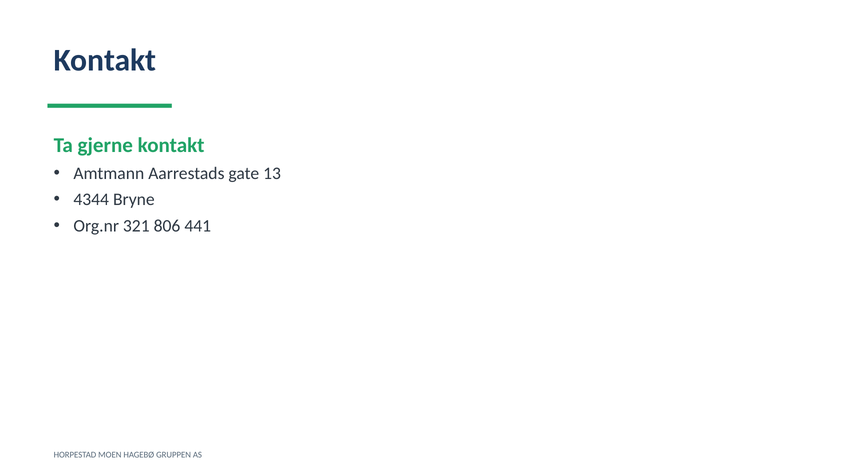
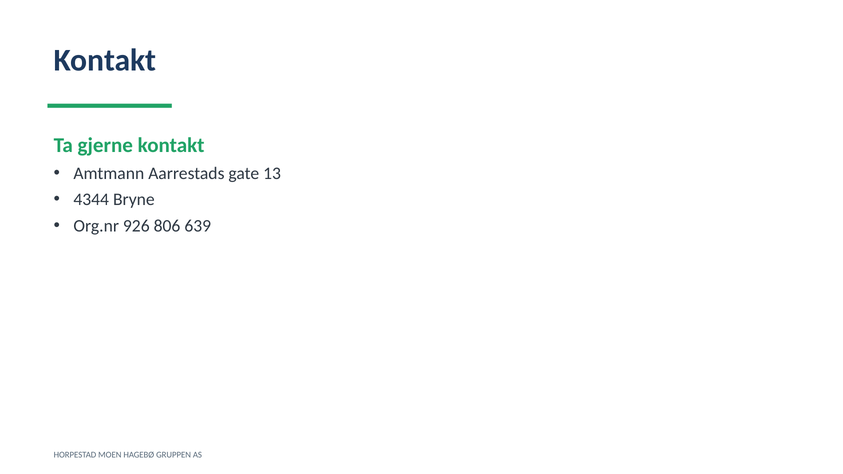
321: 321 -> 926 (136, 226)
441: 441 -> 639 (198, 226)
